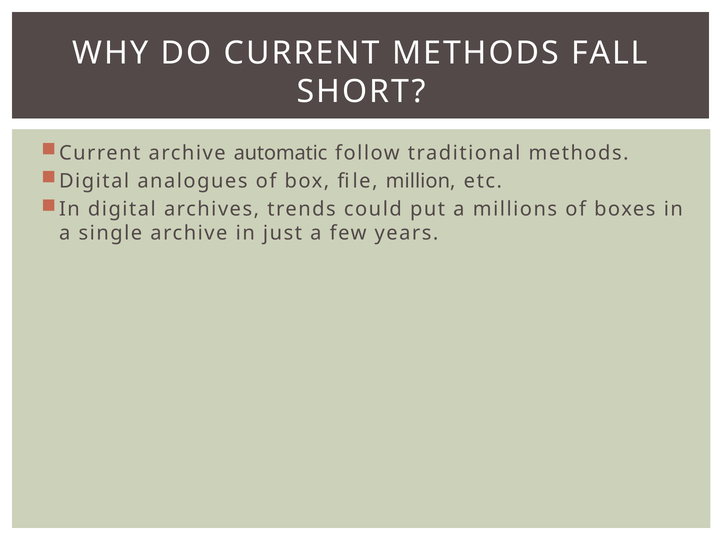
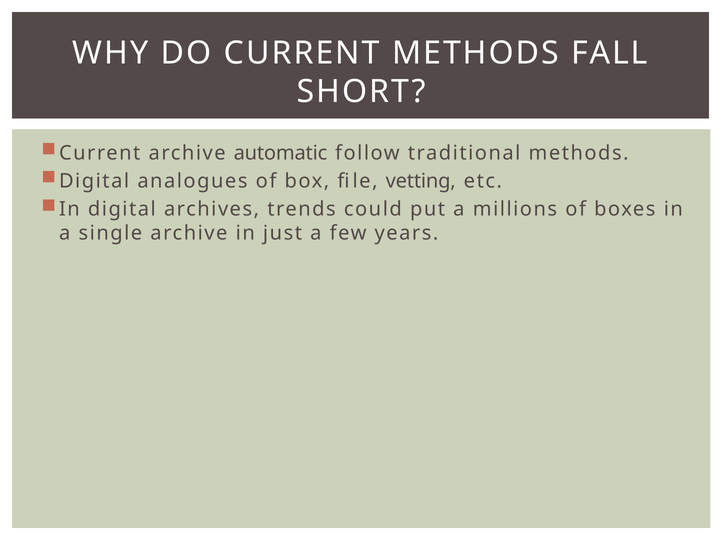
million: million -> vetting (421, 181)
